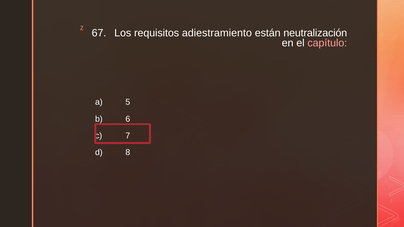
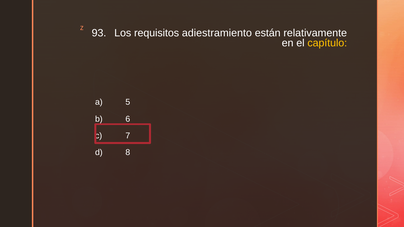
67: 67 -> 93 (99, 33)
neutralización: neutralización -> relativamente (315, 33)
capítulo colour: pink -> yellow (327, 43)
